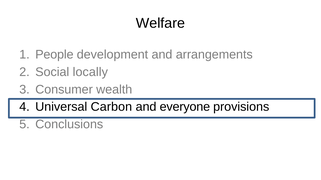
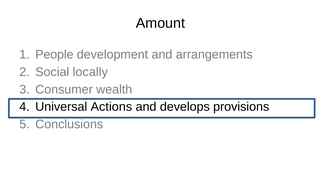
Welfare: Welfare -> Amount (160, 23)
Carbon: Carbon -> Actions (111, 107)
everyone: everyone -> develops (185, 107)
